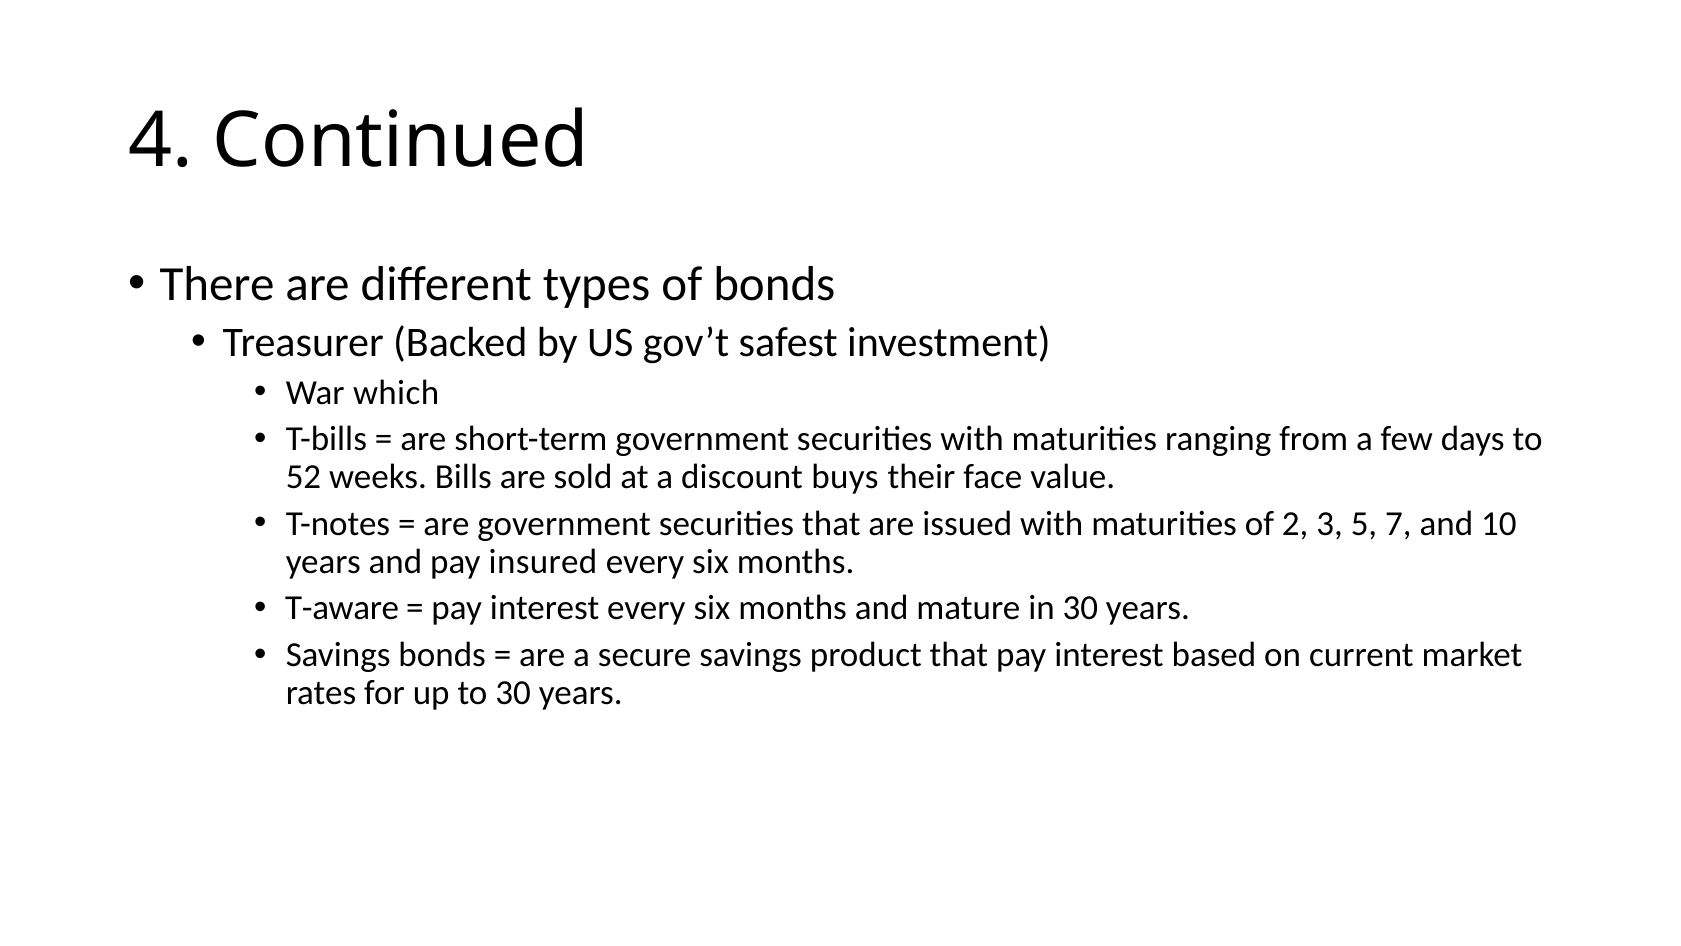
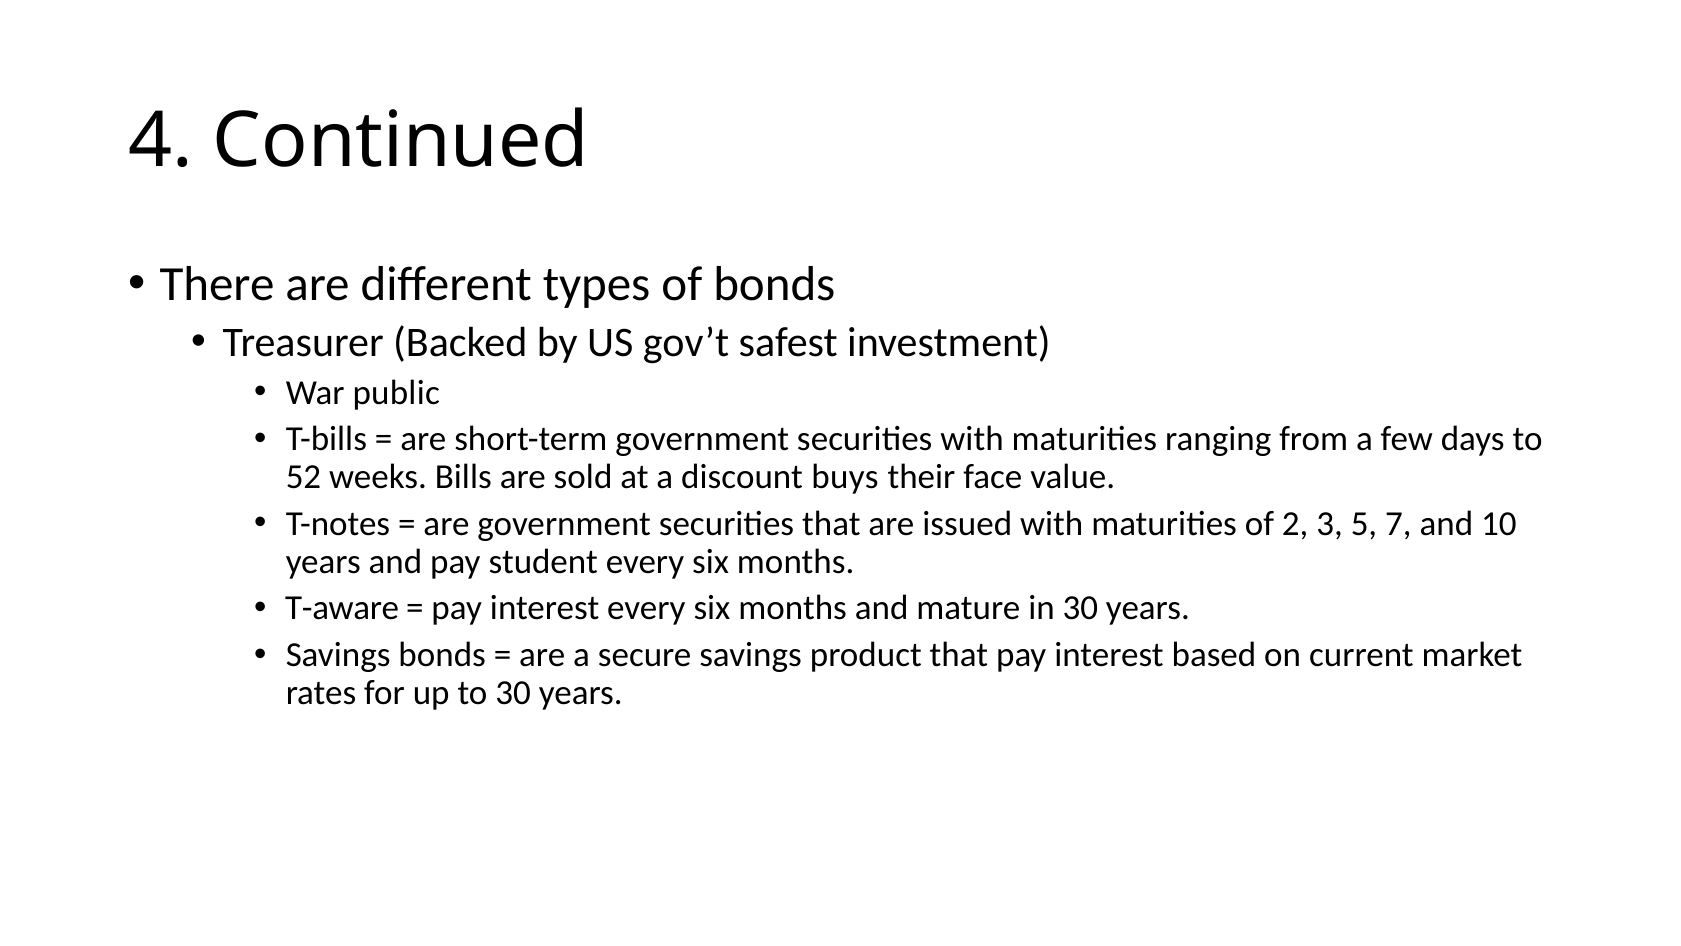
which: which -> public (396, 392)
insured: insured -> student (543, 561)
